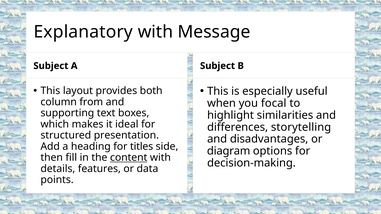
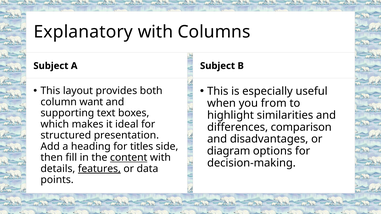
Message: Message -> Columns (214, 32)
from: from -> want (91, 102)
focal: focal -> from (274, 103)
storytelling: storytelling -> comparison (301, 127)
features underline: none -> present (99, 169)
